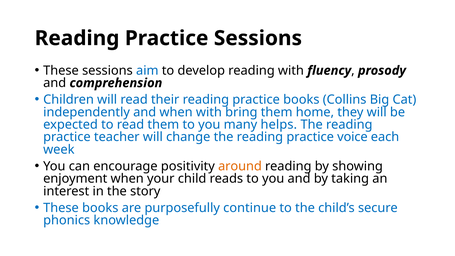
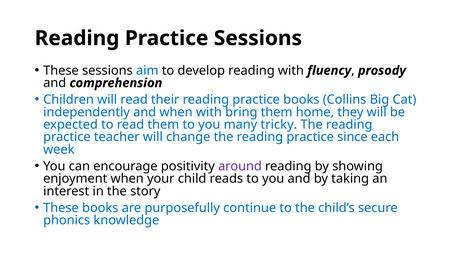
helps: helps -> tricky (279, 125)
voice: voice -> since (352, 137)
around colour: orange -> purple (240, 166)
